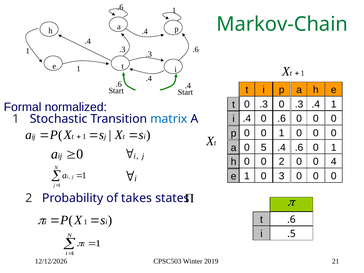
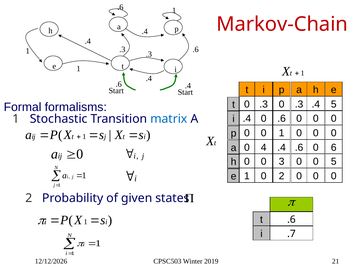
Markov-Chain colour: green -> red (282, 24)
.3 .4 1: 1 -> 5 (334, 104)
normalized: normalized -> formalisms (76, 107)
5: 5 -> 4 (264, 147)
.6 0 1: 1 -> 6 (334, 147)
0 2: 2 -> 3 (282, 162)
0 4: 4 -> 5 (334, 162)
0 3: 3 -> 2 (282, 176)
takes: takes -> given (137, 198)
.5: .5 -> .7 (291, 234)
